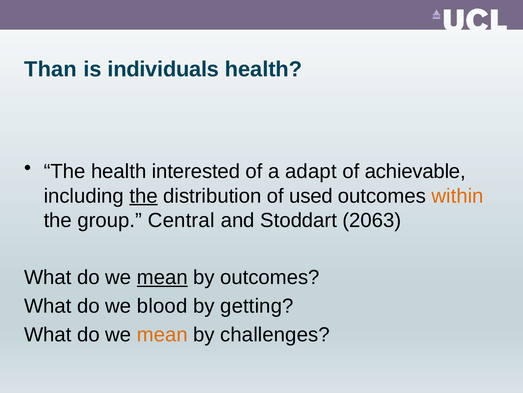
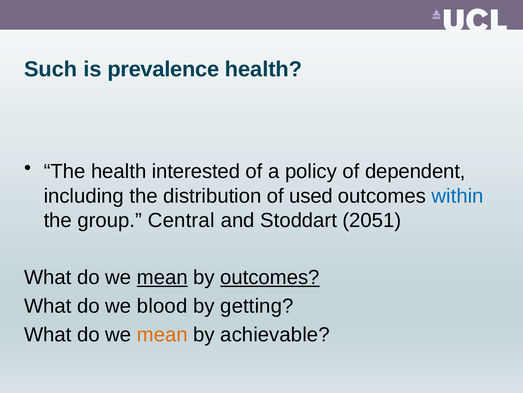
Than: Than -> Such (51, 69)
individuals: individuals -> prevalence (163, 69)
adapt: adapt -> policy (311, 171)
achievable: achievable -> dependent (415, 171)
the underline: present -> none (144, 196)
within colour: orange -> blue (458, 196)
2063: 2063 -> 2051 (372, 220)
outcomes underline: none -> present (270, 277)
challenges: challenges -> achievable (275, 334)
